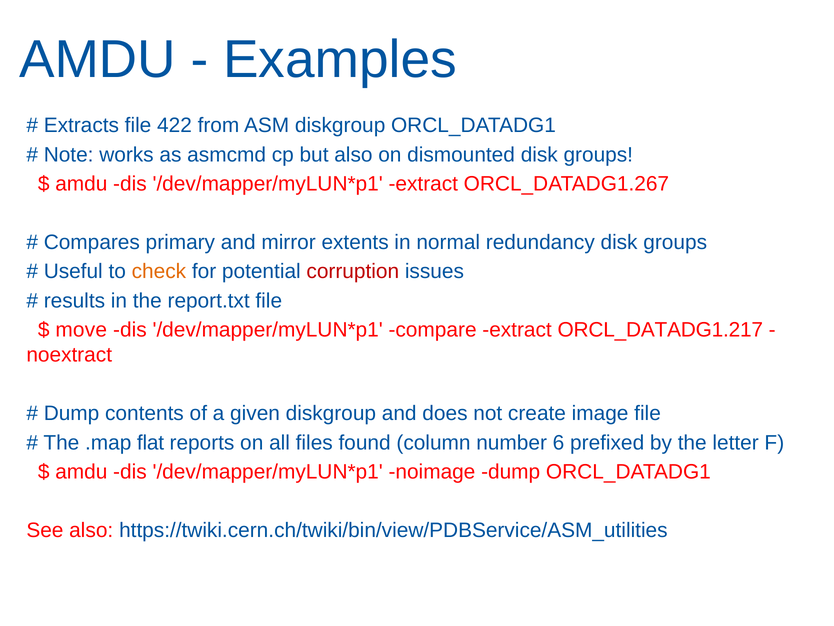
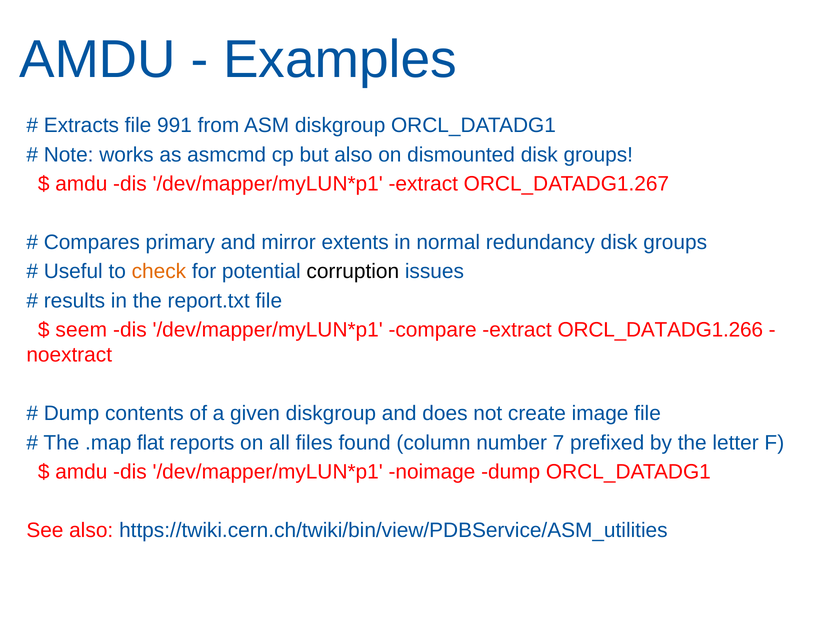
422: 422 -> 991 (174, 125)
corruption colour: red -> black (353, 271)
move: move -> seem (81, 330)
ORCL_DATADG1.217: ORCL_DATADG1.217 -> ORCL_DATADG1.266 (660, 330)
6: 6 -> 7 (558, 442)
